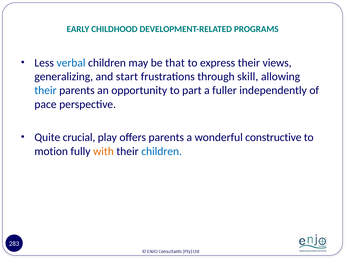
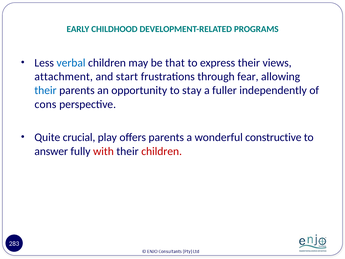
generalizing: generalizing -> attachment (64, 77)
skill: skill -> fear (248, 77)
part: part -> stay (192, 90)
pace: pace -> cons (45, 104)
motion: motion -> answer (51, 151)
with colour: orange -> red (103, 151)
children colour: blue -> red (162, 151)
